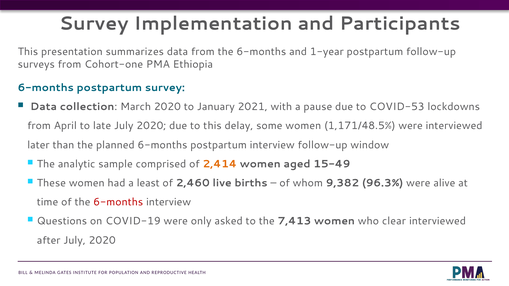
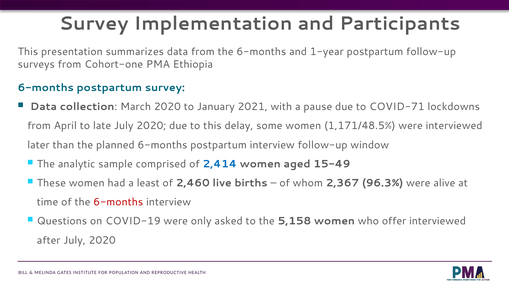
COVID-53: COVID-53 -> COVID-71 (397, 107)
2,414 colour: orange -> blue (220, 164)
9,382: 9,382 -> 2,367 (342, 183)
7,413: 7,413 -> 5,158 (294, 221)
clear: clear -> offer (394, 221)
